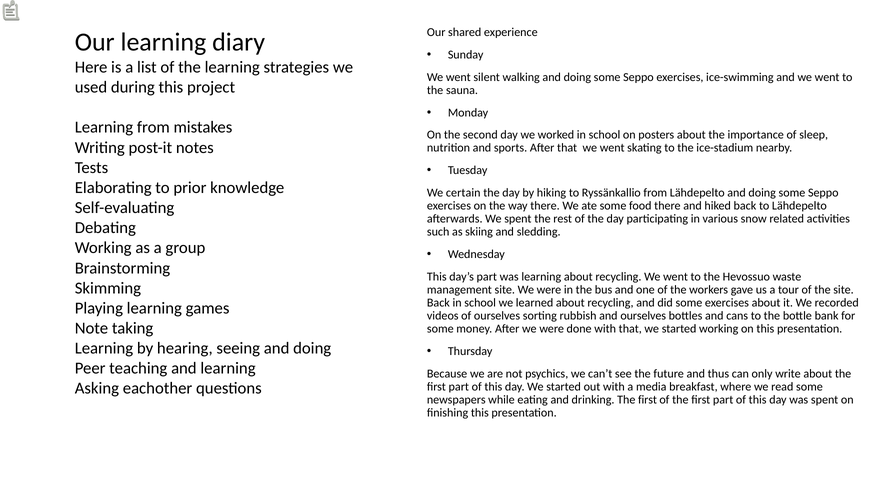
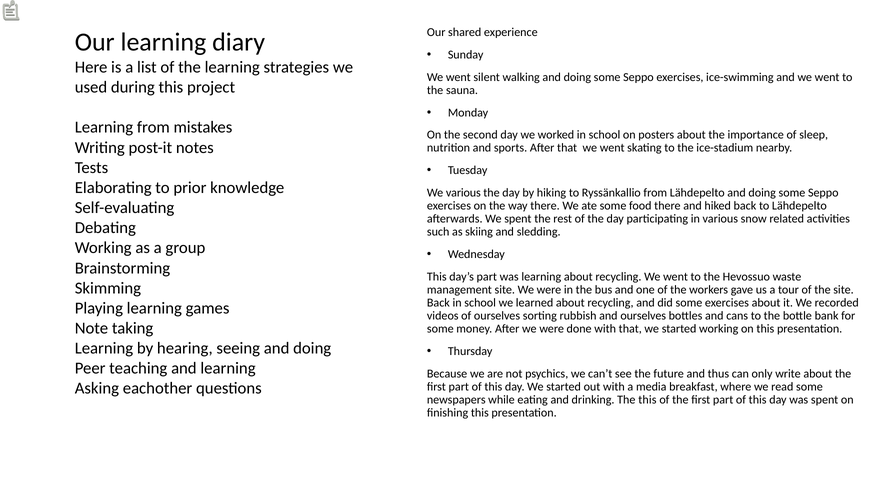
We certain: certain -> various (463, 193)
drinking The first: first -> this (647, 400)
